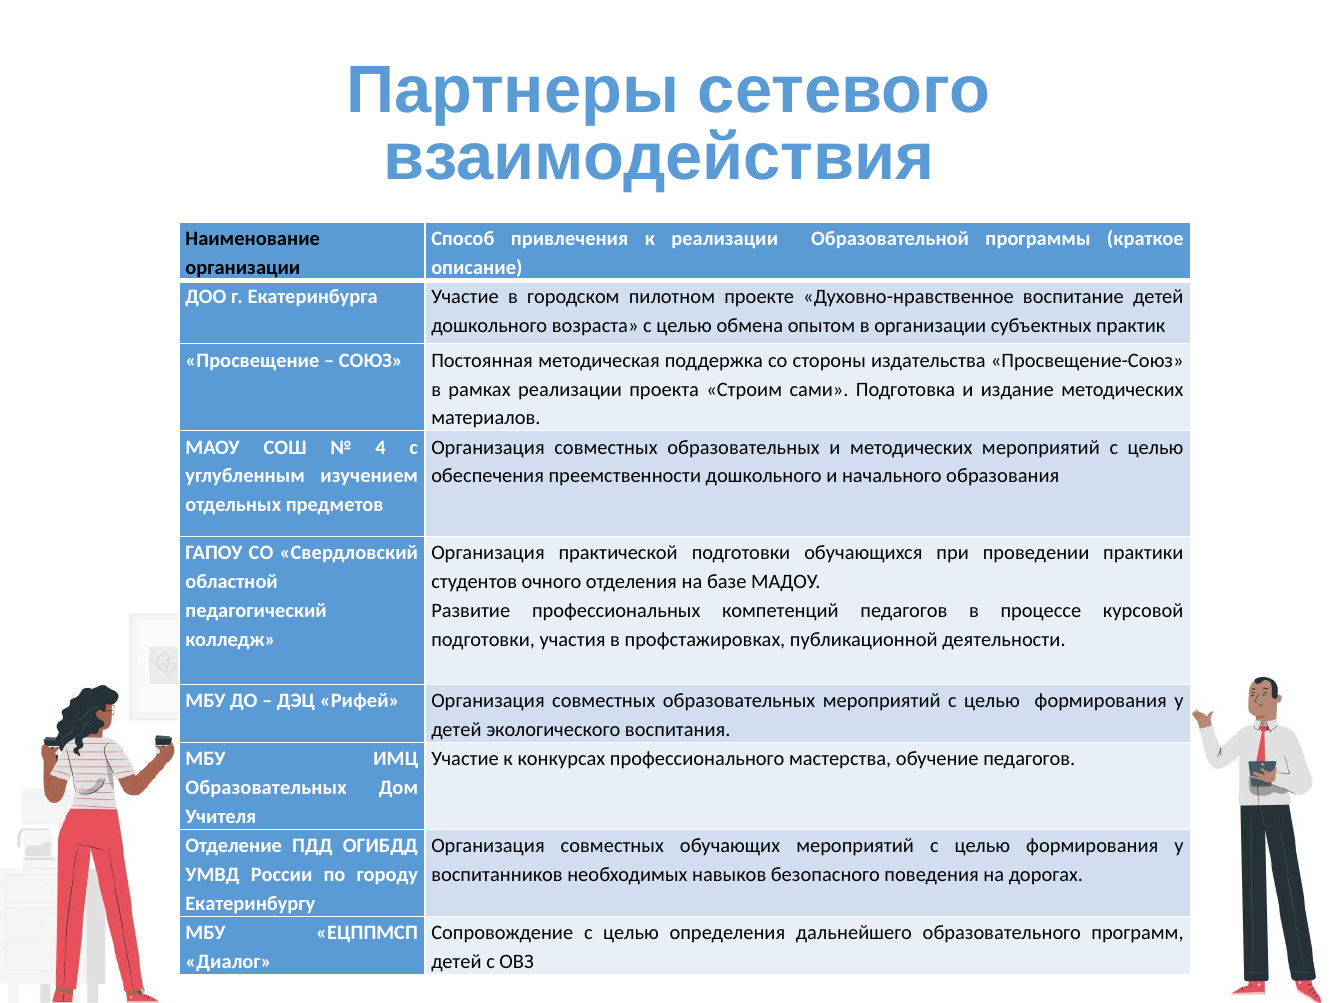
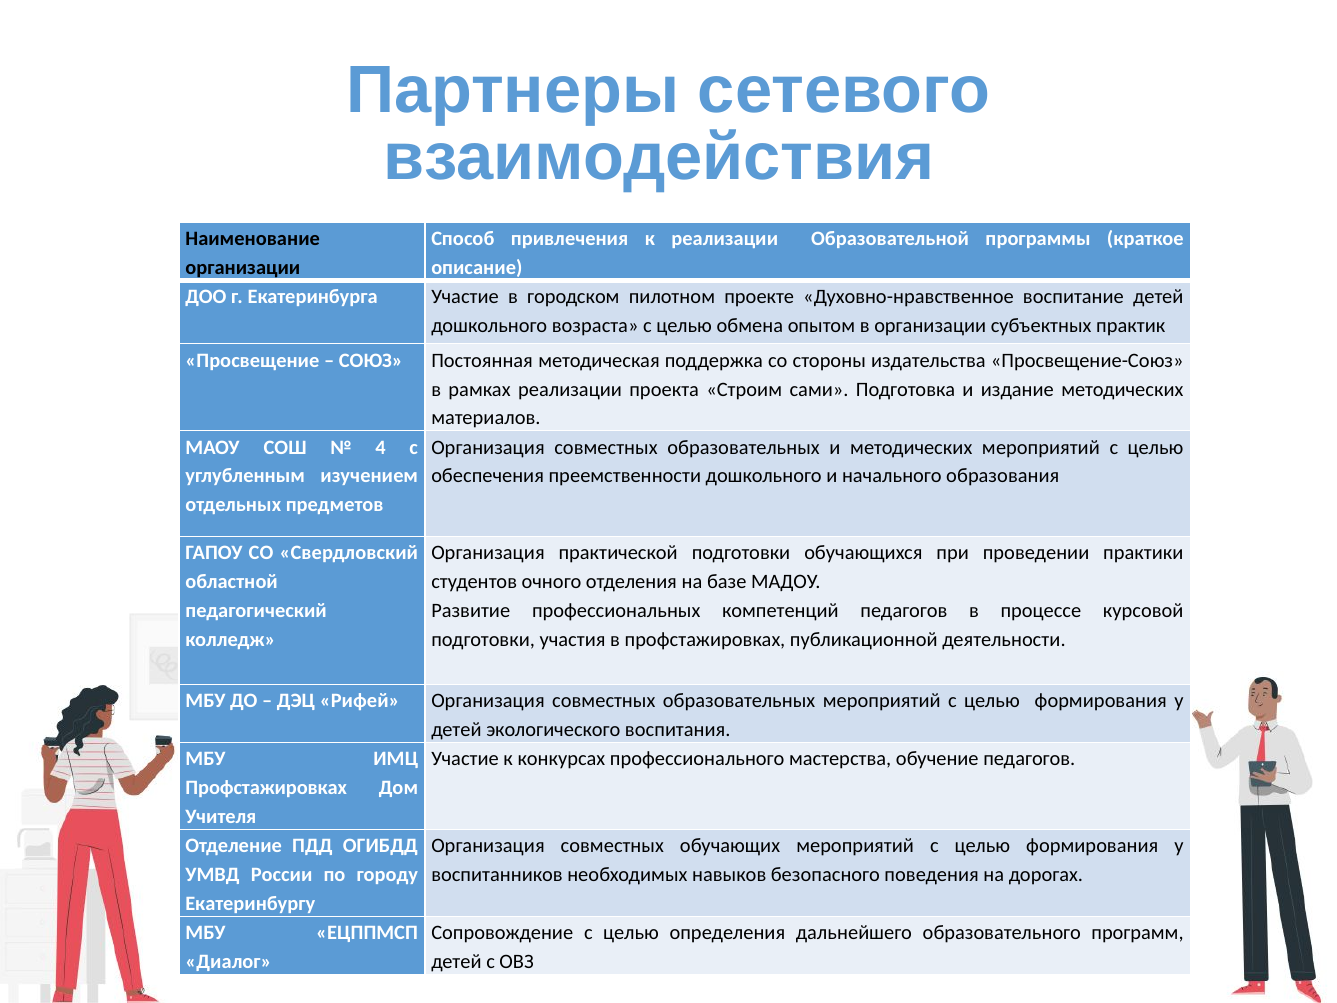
Образовательных: Образовательных -> Профстажировках (266, 788)
